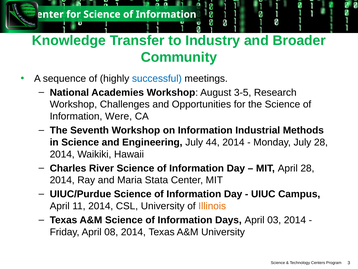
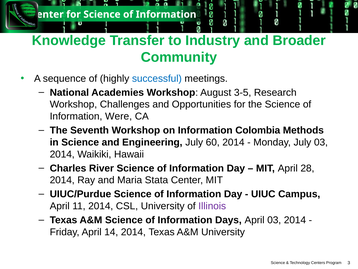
Industrial: Industrial -> Colombia (258, 130)
44: 44 -> 60 (213, 142)
July 28: 28 -> 03 (321, 142)
Illinois colour: orange -> purple (212, 206)
08: 08 -> 14 (111, 232)
